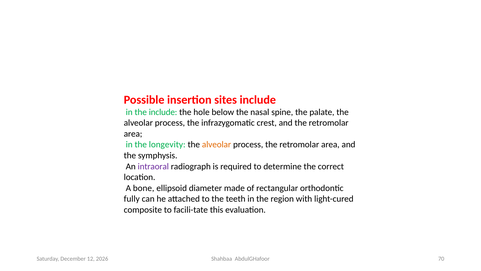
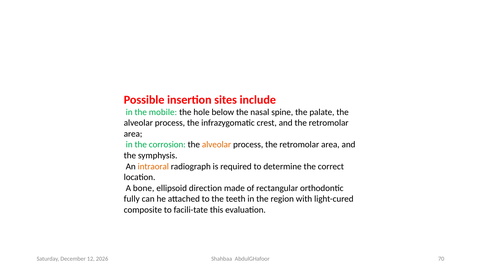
the include: include -> mobile (163, 112)
longevity: longevity -> corrosion (167, 144)
intraoral colour: purple -> orange (153, 166)
diameter: diameter -> direction (205, 188)
